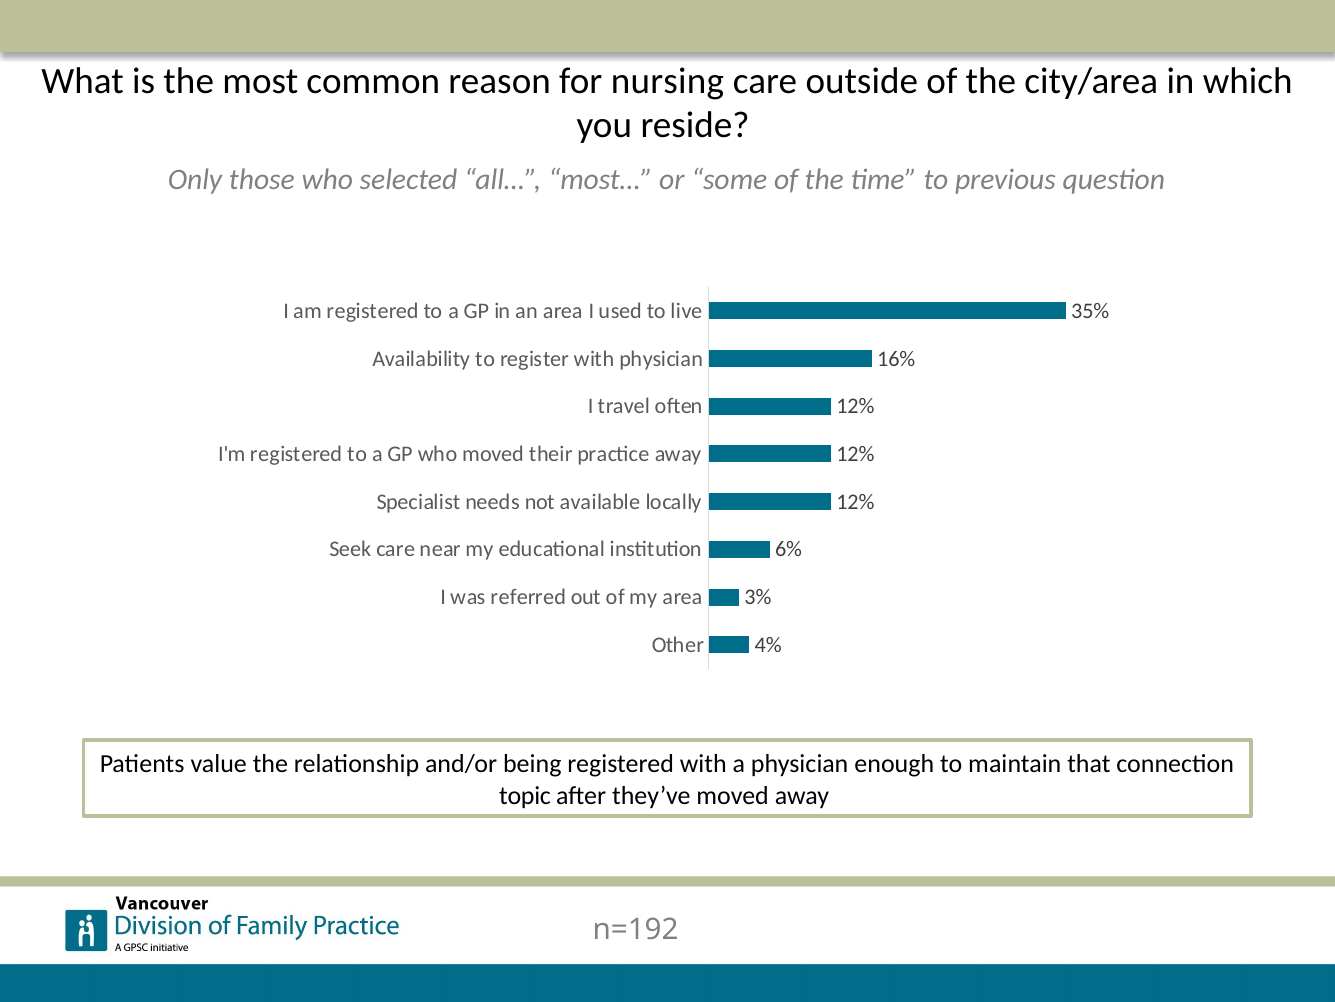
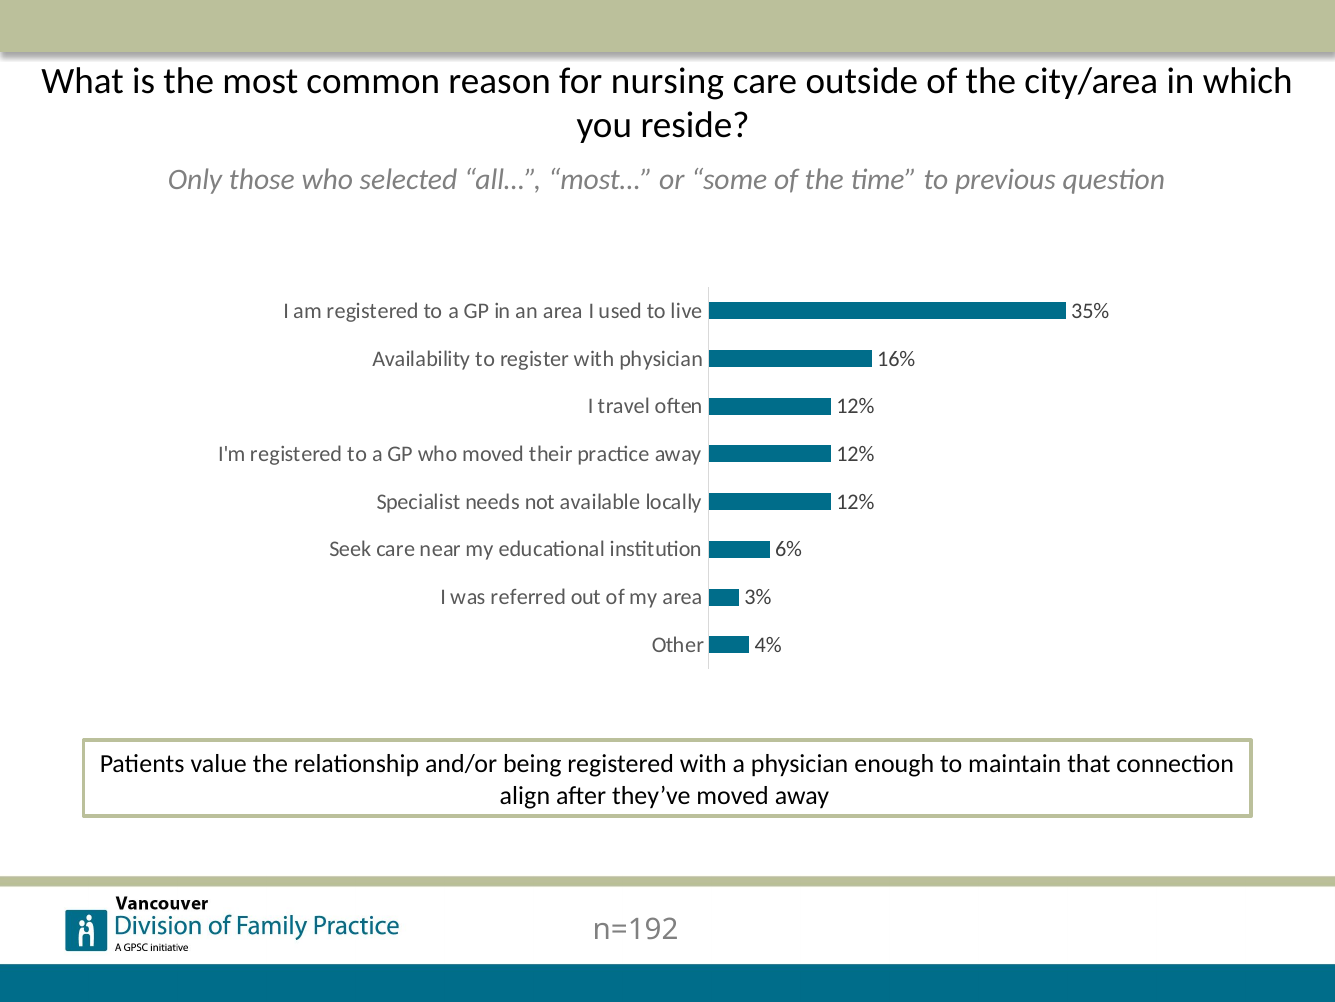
topic: topic -> align (525, 795)
